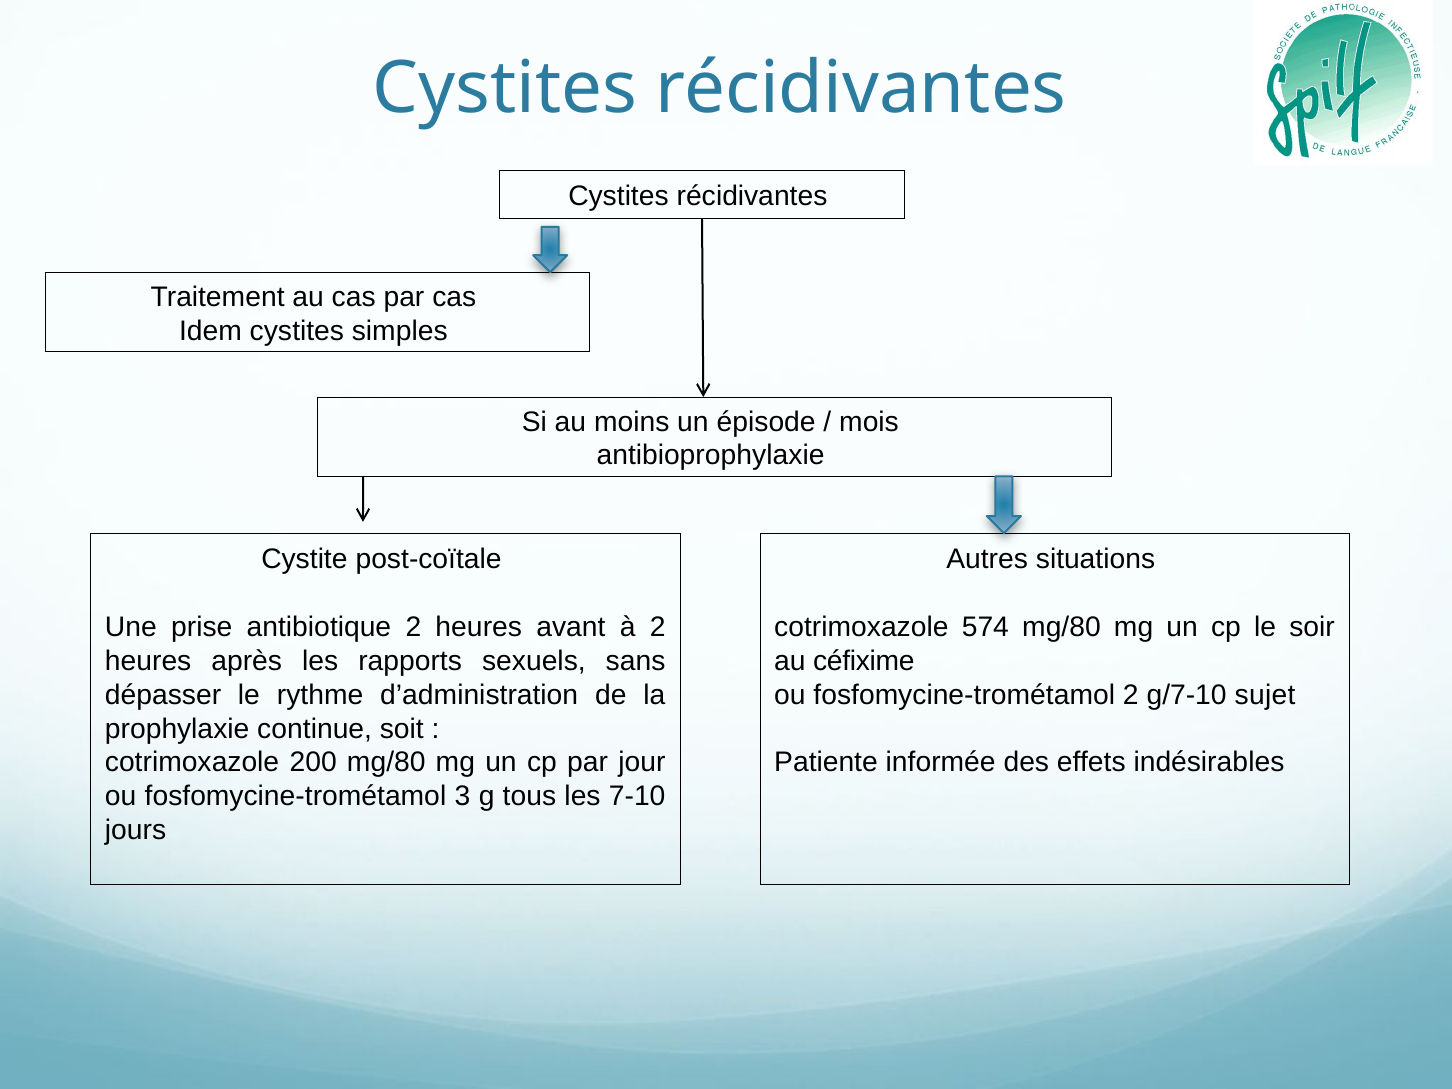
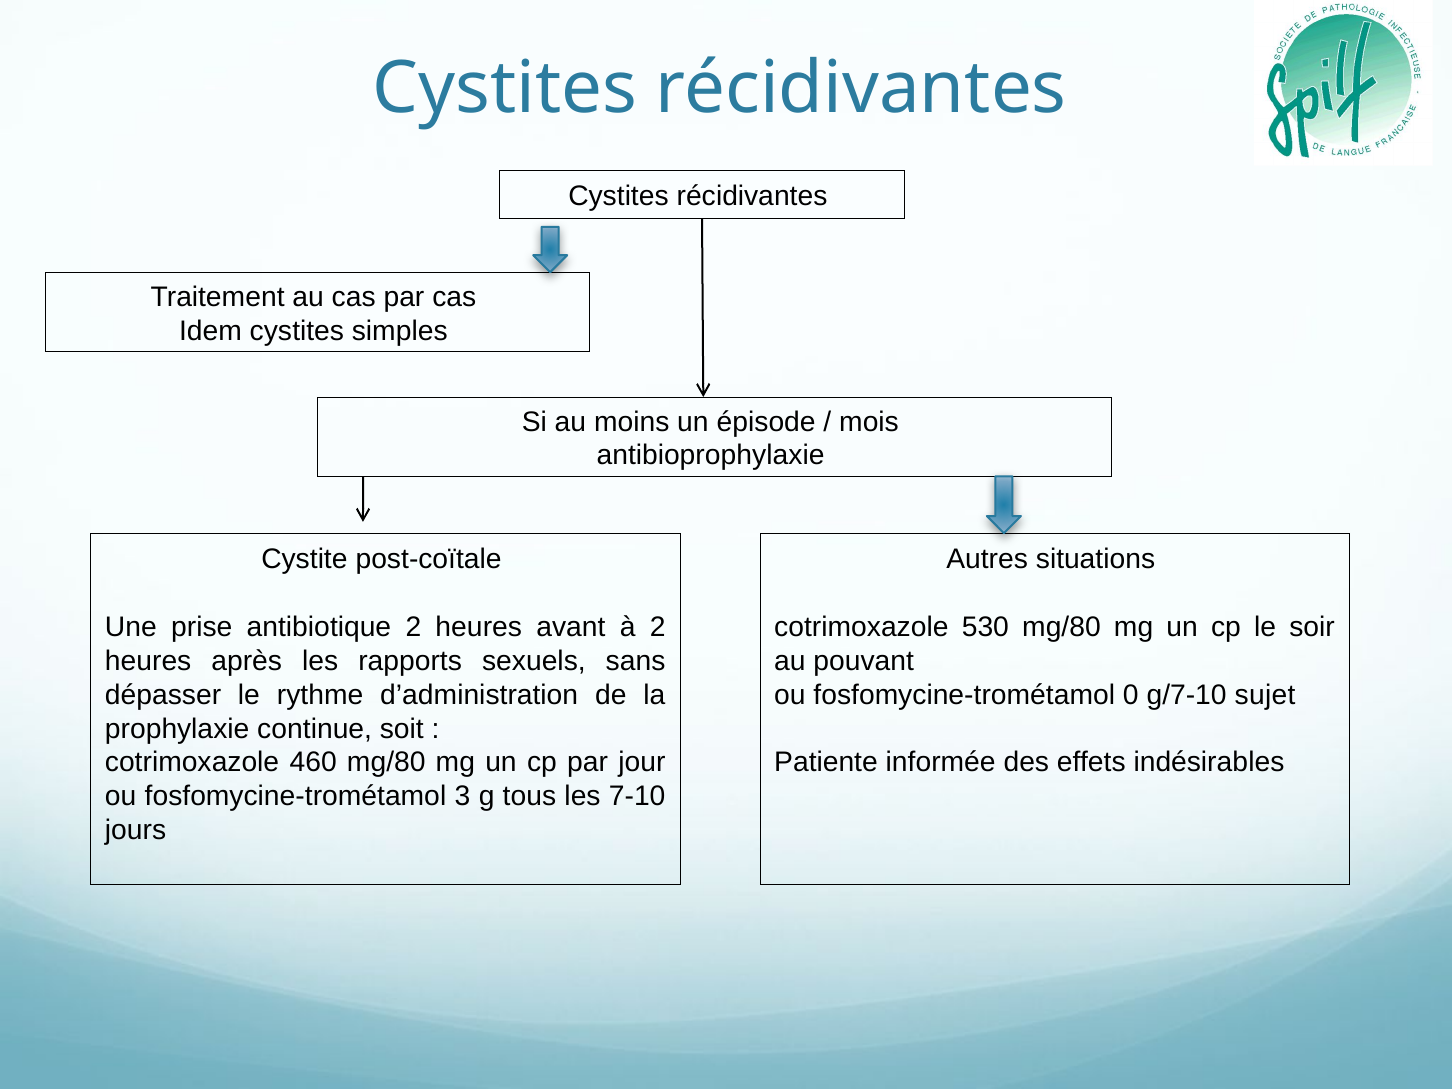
574: 574 -> 530 (985, 627)
céfixime: céfixime -> pouvant (864, 661)
fosfomycine-trométamol 2: 2 -> 0 (1131, 695)
200: 200 -> 460 (313, 763)
